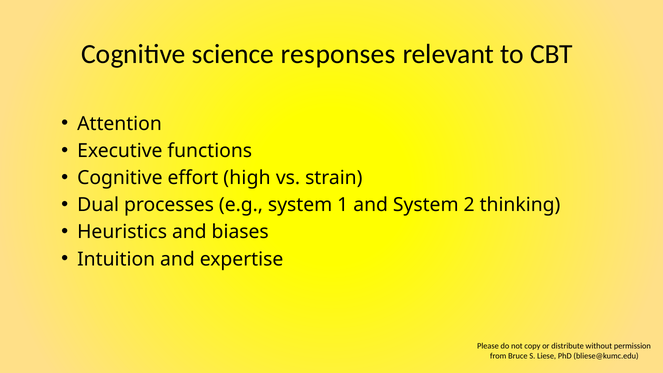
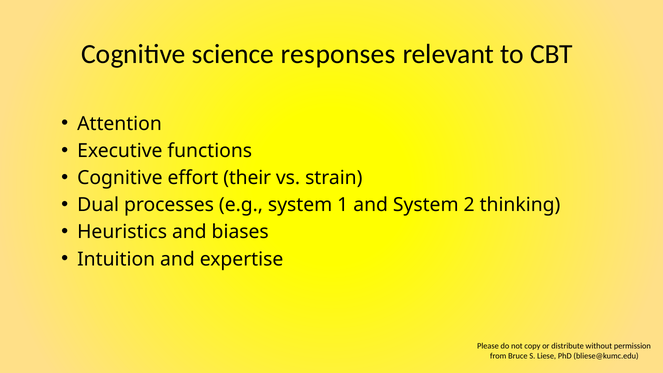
high: high -> their (247, 178)
